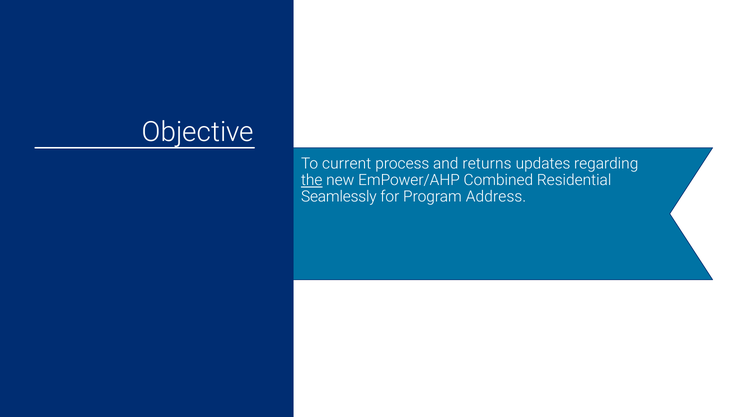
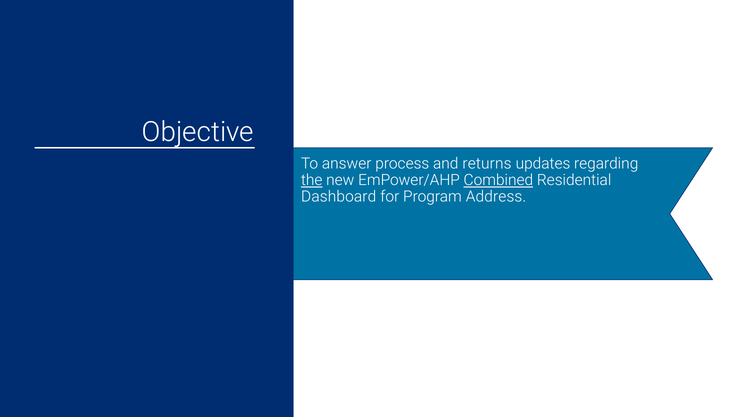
current: current -> answer (347, 163)
Combined underline: none -> present (498, 180)
Seamlessly: Seamlessly -> Dashboard (339, 197)
